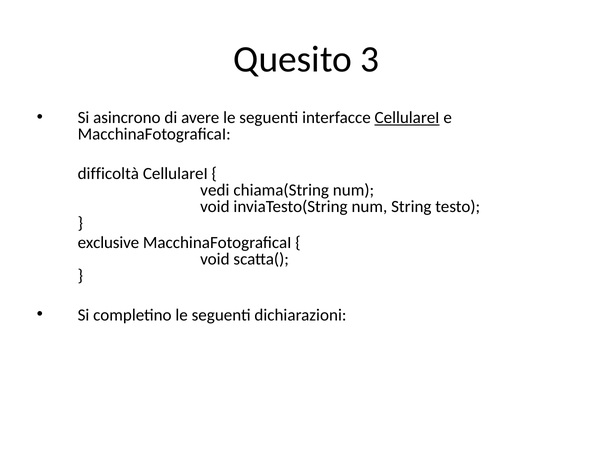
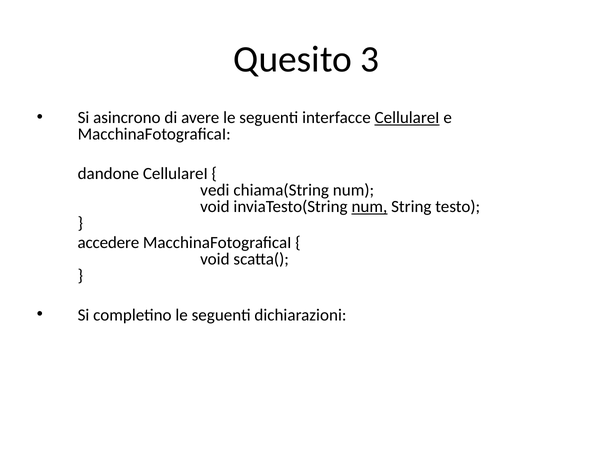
difficoltà: difficoltà -> dandone (108, 174)
num underline: none -> present (369, 206)
exclusive: exclusive -> accedere (108, 243)
